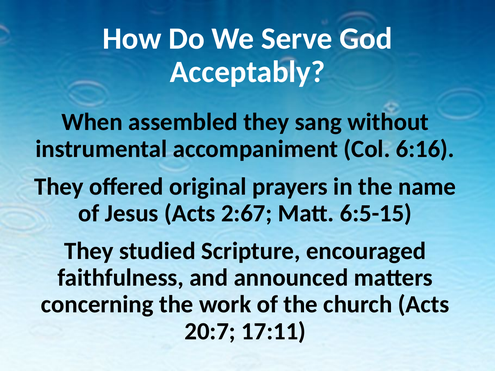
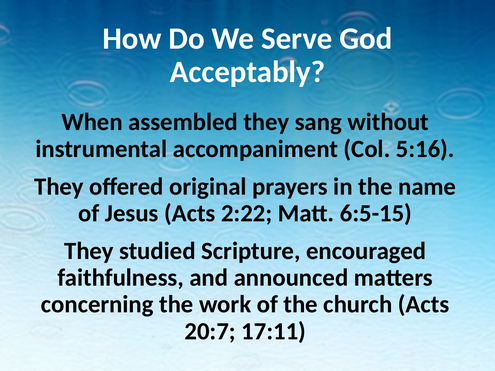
6:16: 6:16 -> 5:16 (425, 149)
2:67: 2:67 -> 2:22 (247, 213)
